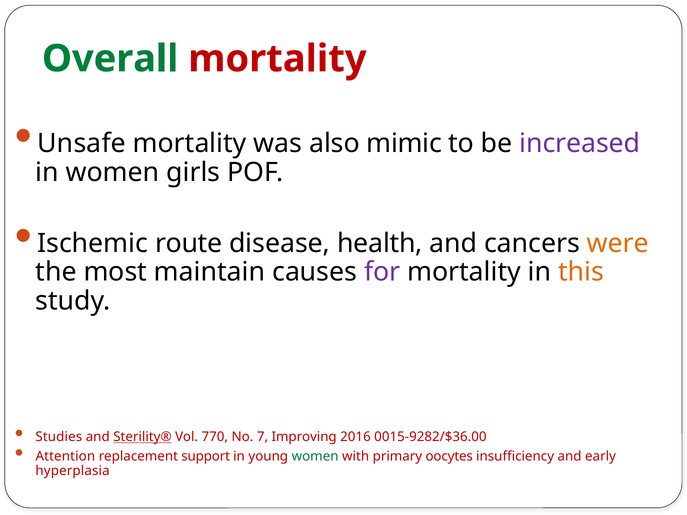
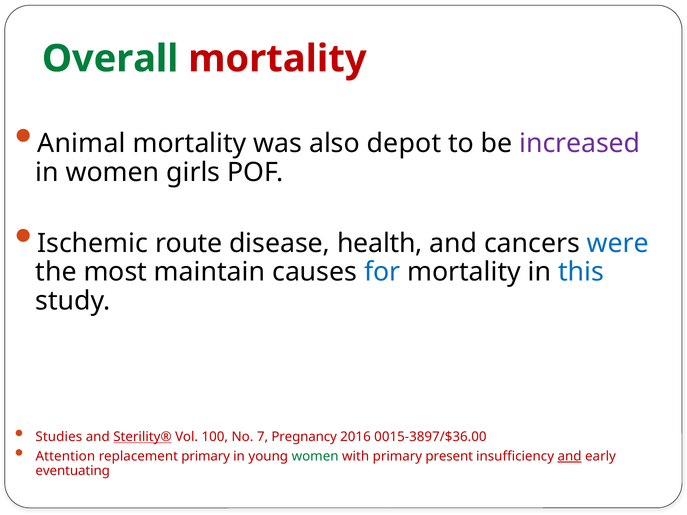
Unsafe: Unsafe -> Animal (82, 144)
mimic: mimic -> depot (404, 144)
were colour: orange -> blue (618, 243)
for colour: purple -> blue (382, 272)
this colour: orange -> blue (581, 272)
770: 770 -> 100 (215, 437)
Improving: Improving -> Pregnancy (304, 437)
0015-9282/$36.00: 0015-9282/$36.00 -> 0015-3897/$36.00 (430, 437)
replacement support: support -> primary (206, 457)
oocytes: oocytes -> present (449, 457)
and underline: none -> present (570, 457)
hyperplasia: hyperplasia -> eventuating (73, 471)
